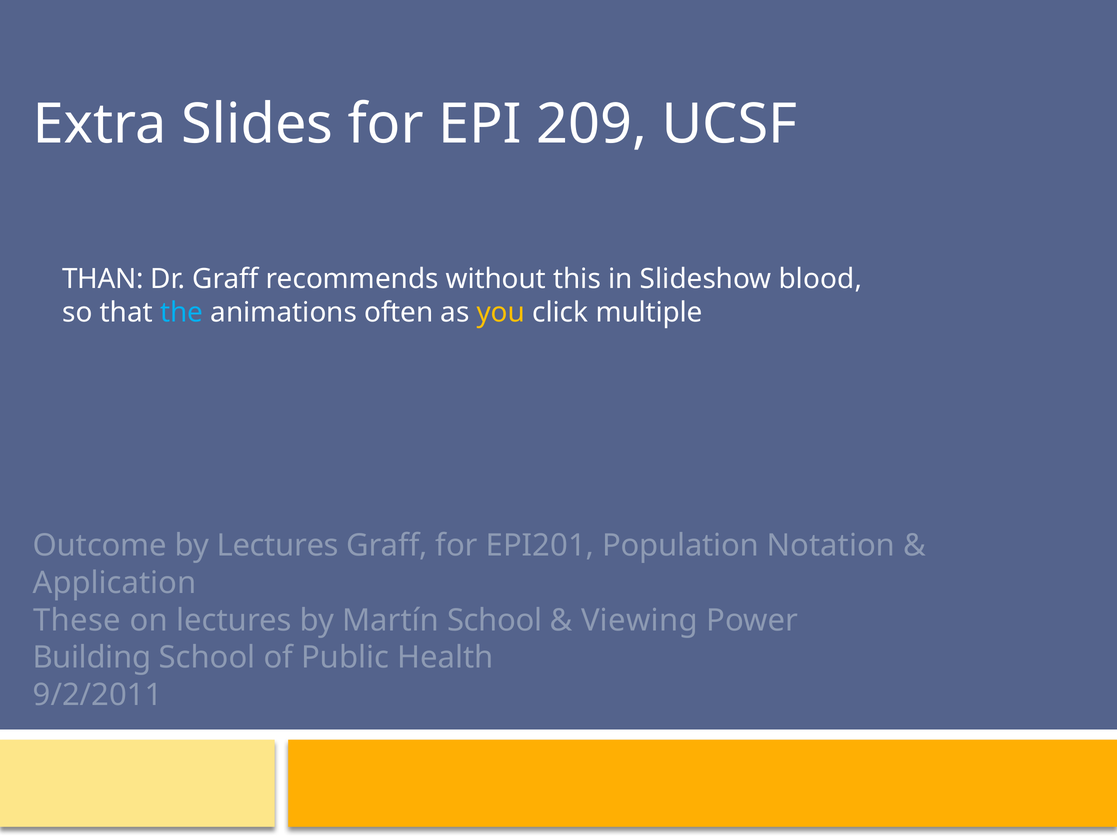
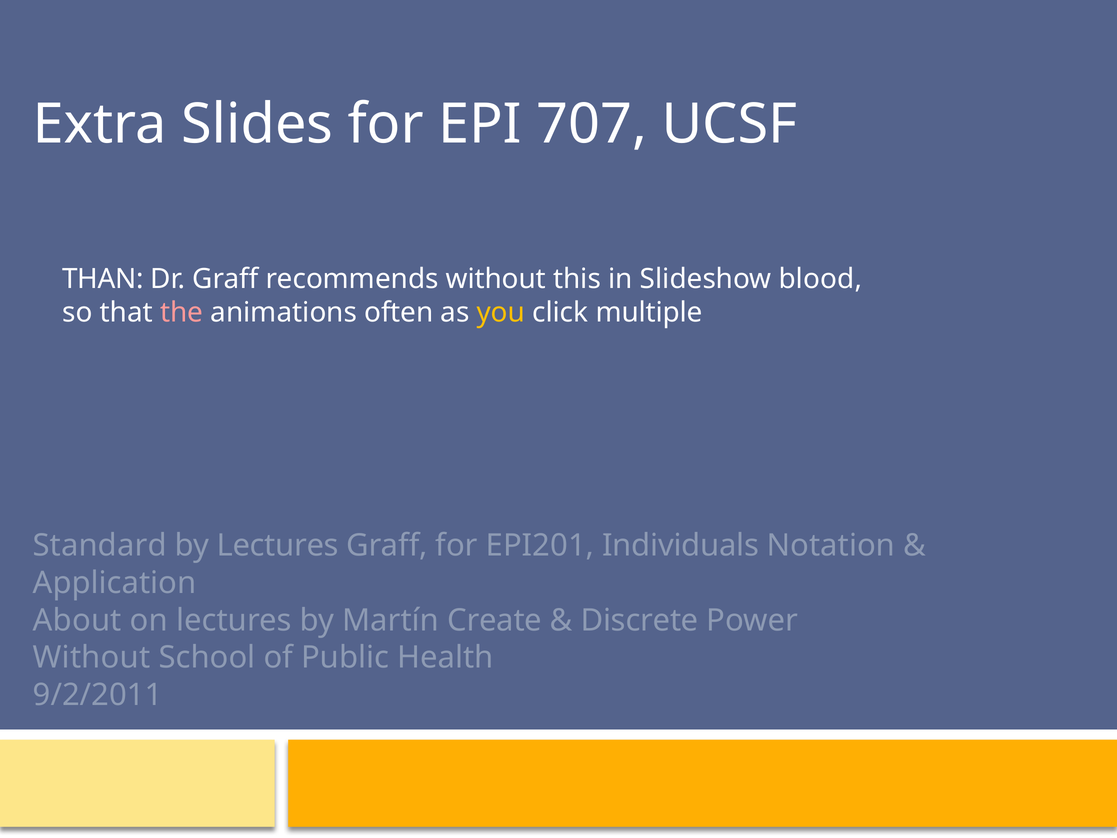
209: 209 -> 707 (592, 124)
the colour: light blue -> pink (182, 312)
Outcome: Outcome -> Standard (100, 546)
Population: Population -> Individuals (681, 546)
These: These -> About (77, 620)
Martín School: School -> Create (495, 620)
Viewing: Viewing -> Discrete (640, 620)
Building: Building -> Without (92, 657)
